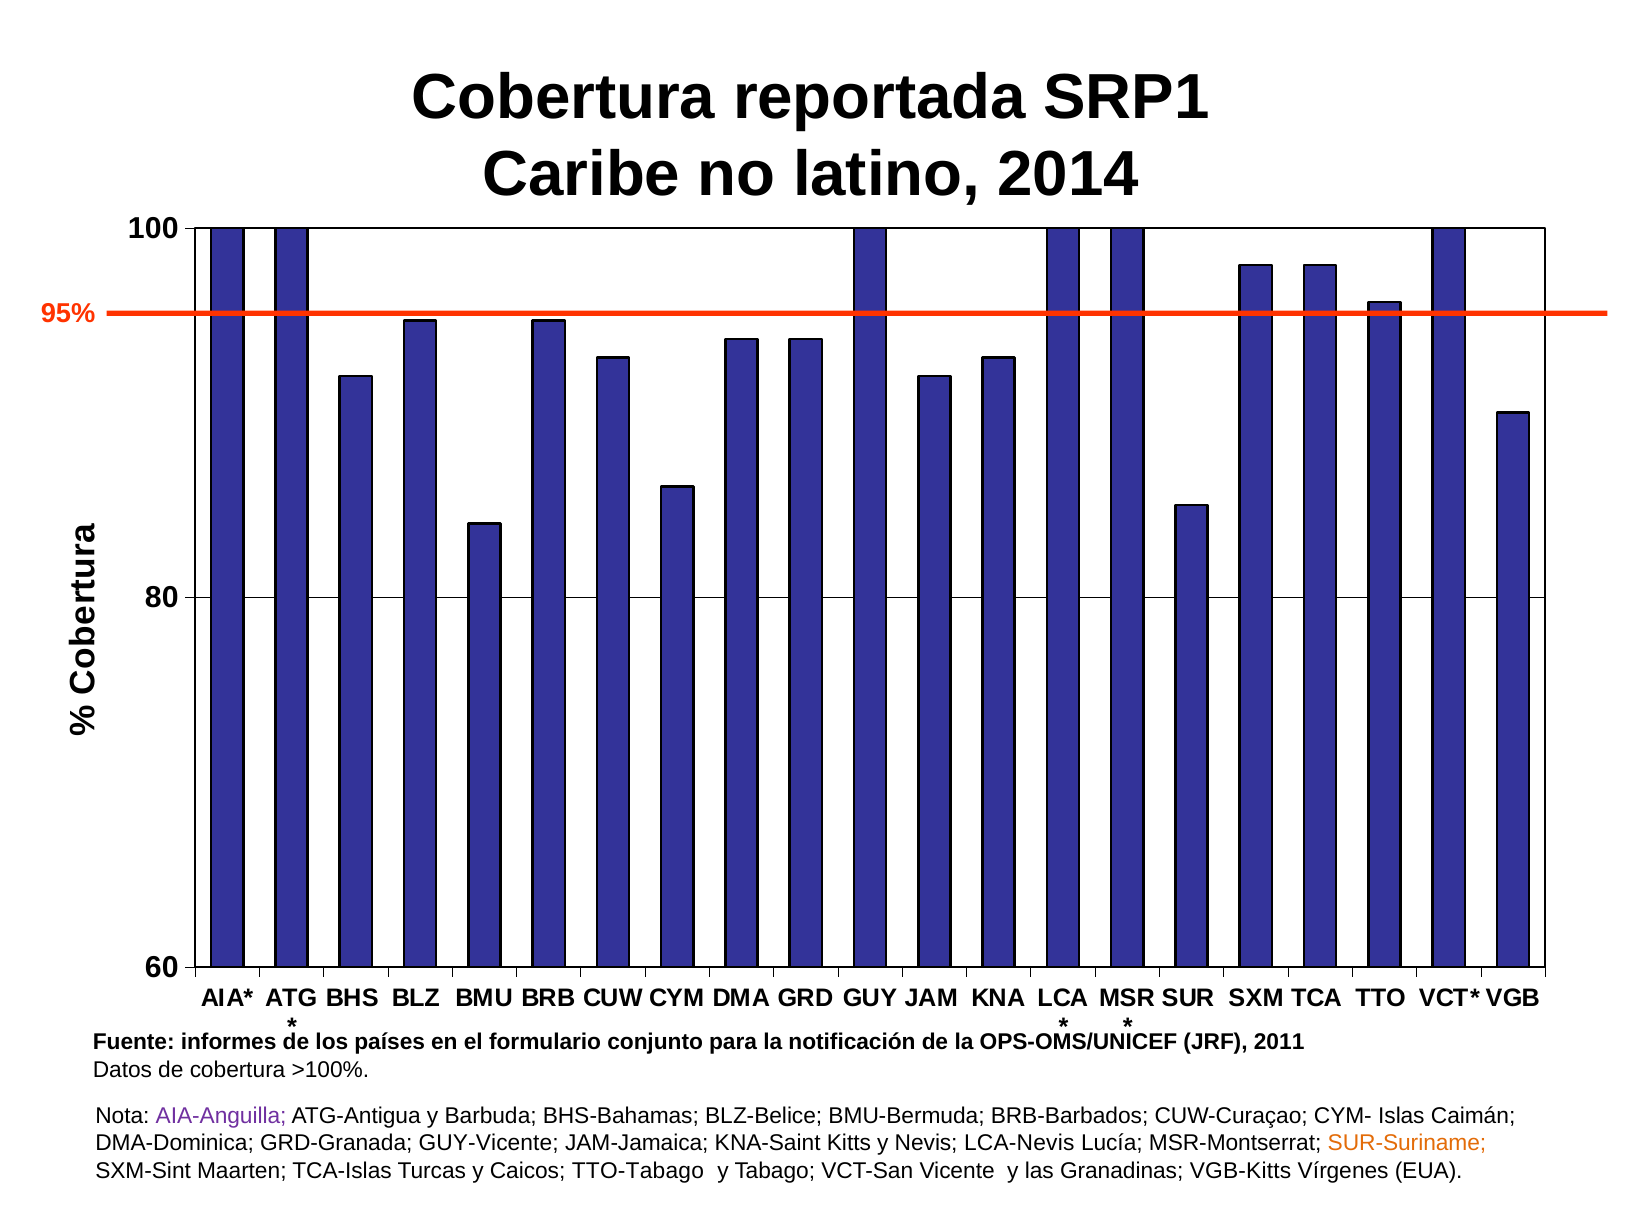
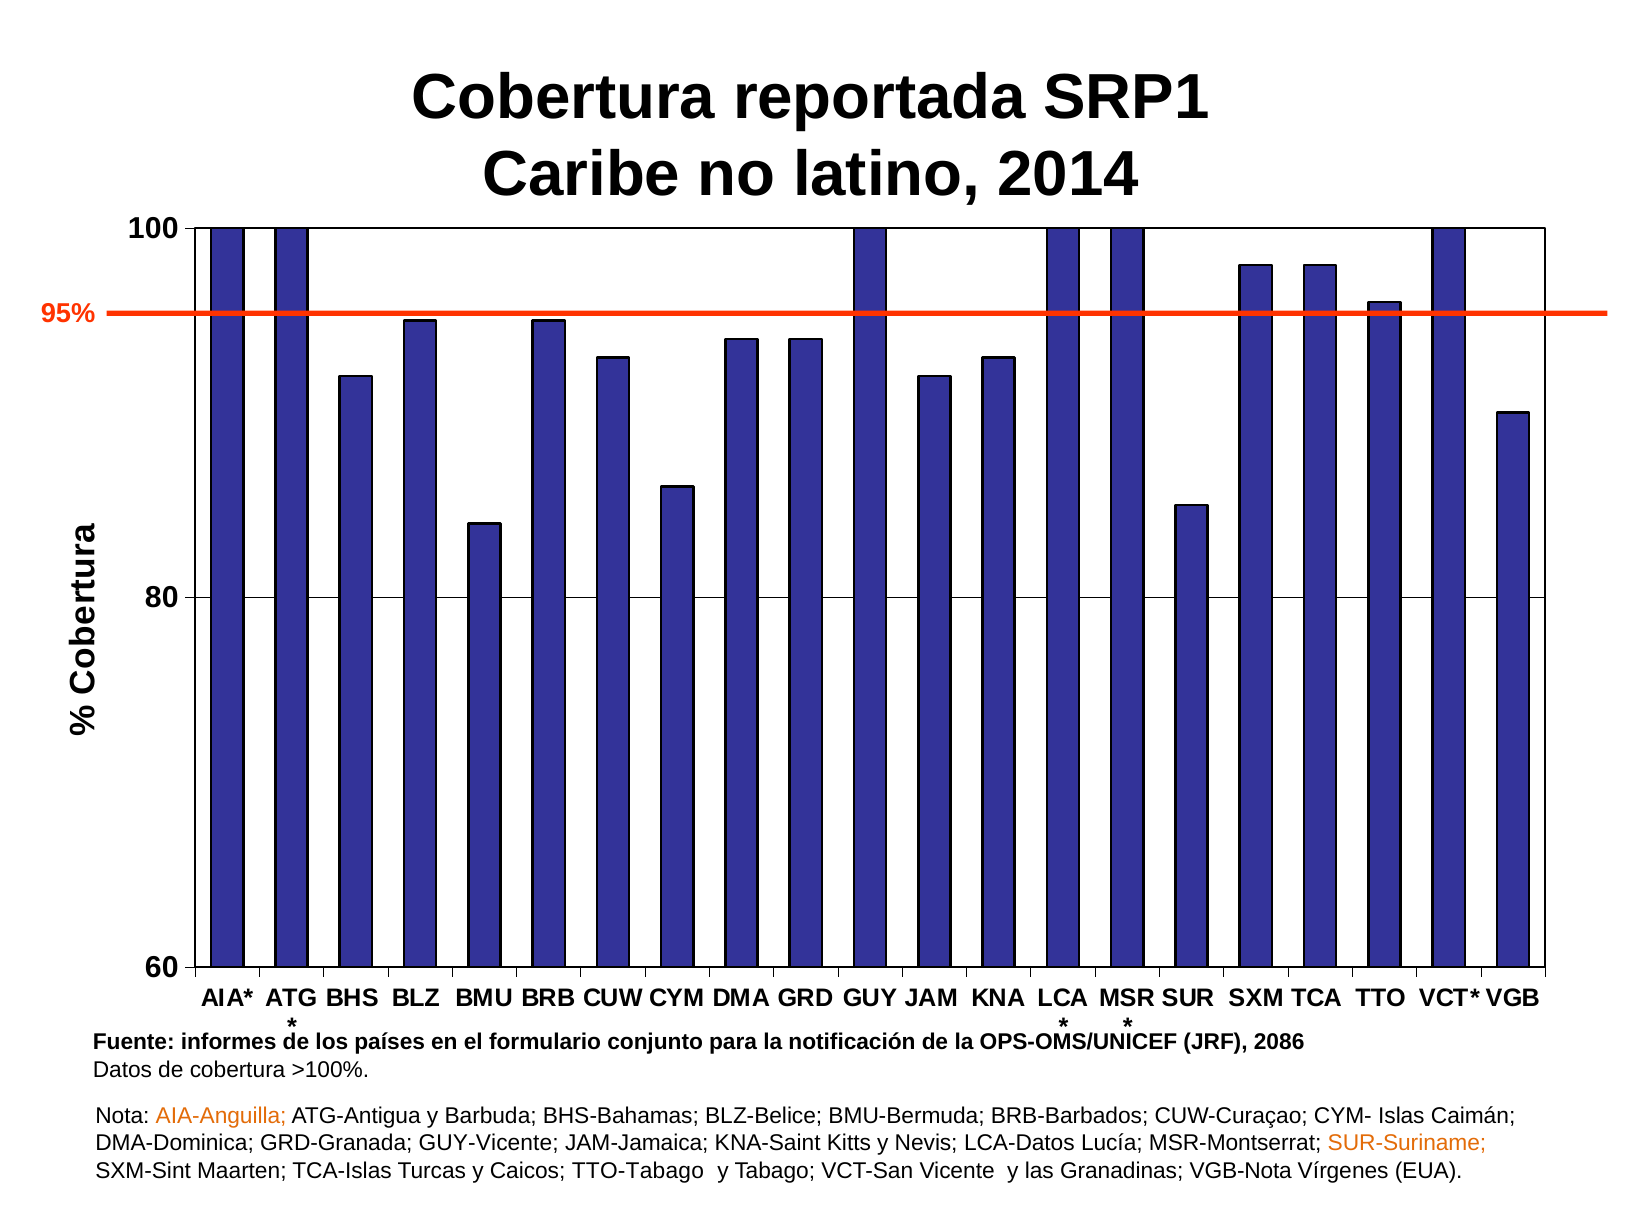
2011: 2011 -> 2086 (1279, 1042)
AIA-Anguilla colour: purple -> orange (221, 1116)
LCA-Nevis: LCA-Nevis -> LCA-Datos (1019, 1143)
VGB-Kitts: VGB-Kitts -> VGB-Nota (1241, 1170)
